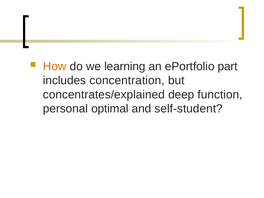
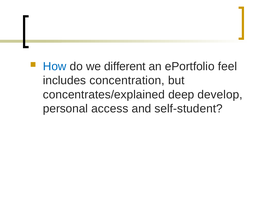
How colour: orange -> blue (55, 66)
learning: learning -> different (125, 66)
part: part -> feel (227, 66)
function: function -> develop (220, 95)
optimal: optimal -> access (110, 109)
